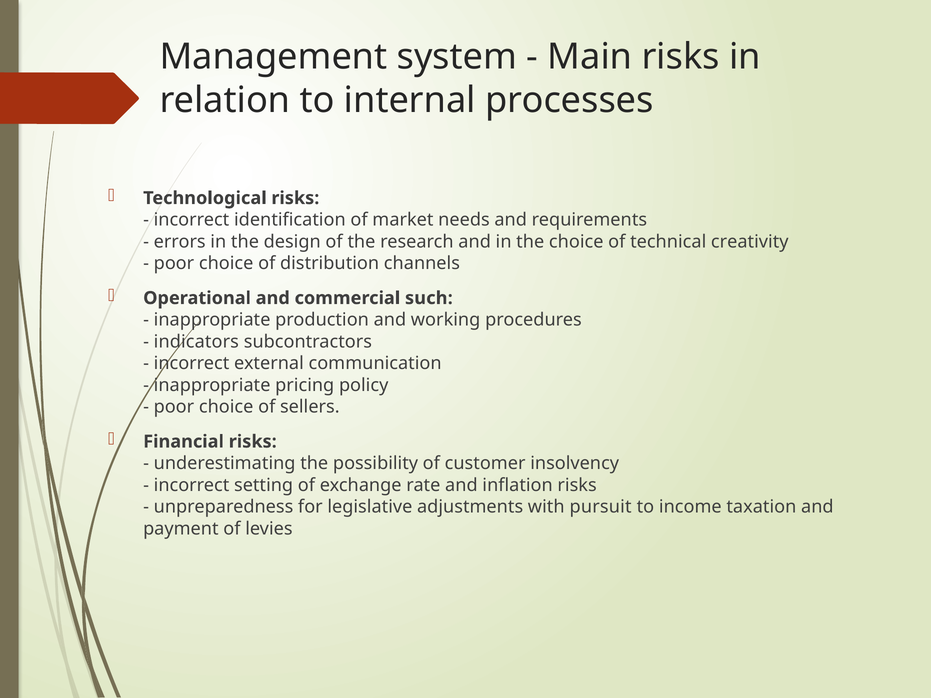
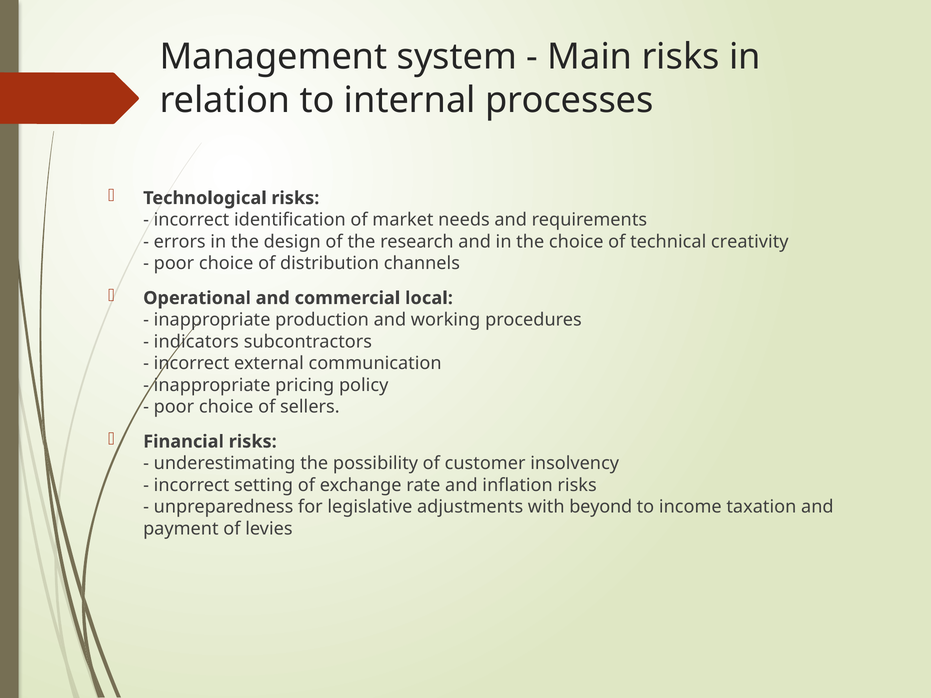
such: such -> local (429, 298)
pursuit: pursuit -> beyond (601, 507)
